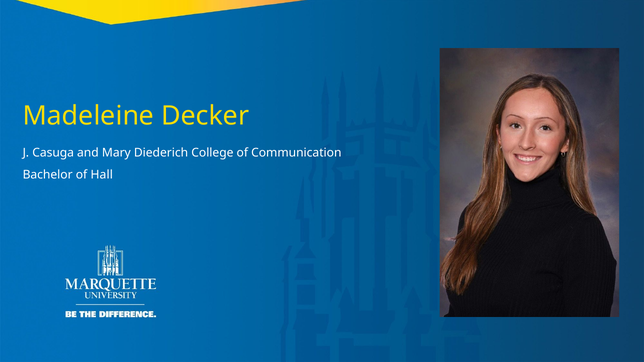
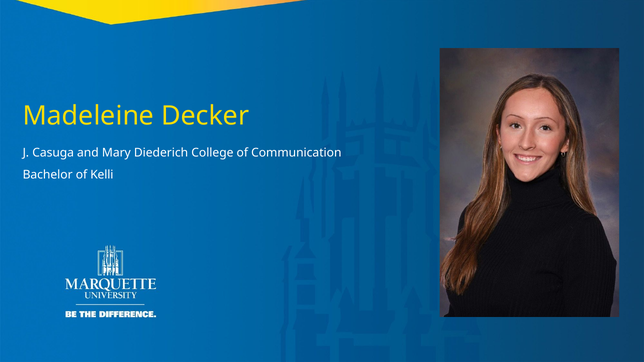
Hall: Hall -> Kelli (102, 175)
